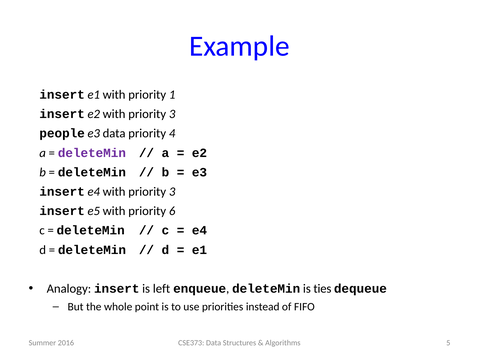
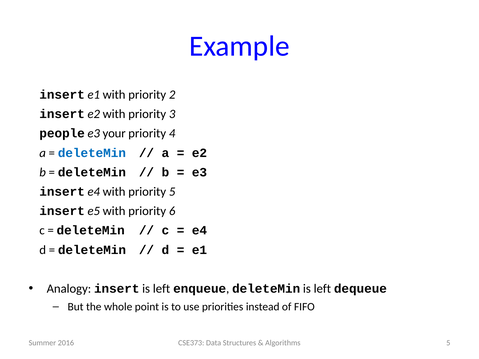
1: 1 -> 2 (172, 95)
e3 data: data -> your (114, 134)
deleteMin colour: purple -> blue (92, 153)
e4 with priority 3: 3 -> 5 (172, 192)
deleteMin is ties: ties -> left (322, 289)
